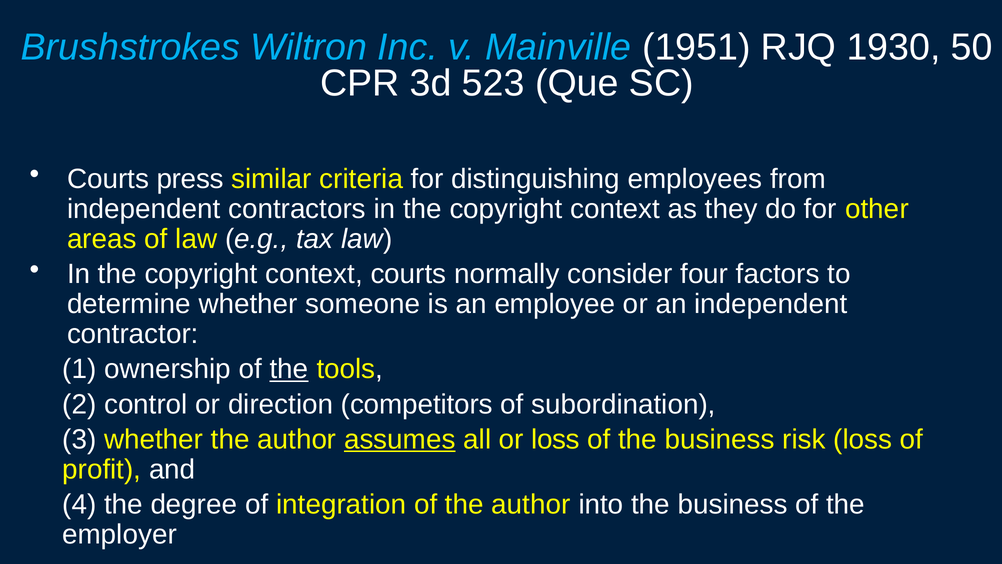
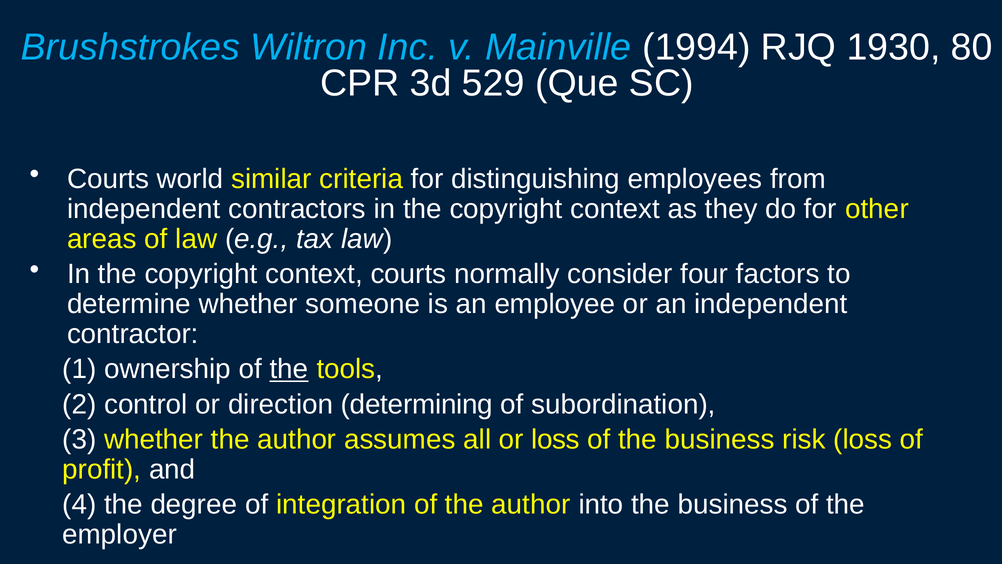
1951: 1951 -> 1994 (696, 47)
50: 50 -> 80 (972, 47)
523: 523 -> 529 (493, 83)
press: press -> world (190, 179)
competitors: competitors -> determining (417, 404)
assumes underline: present -> none (400, 439)
